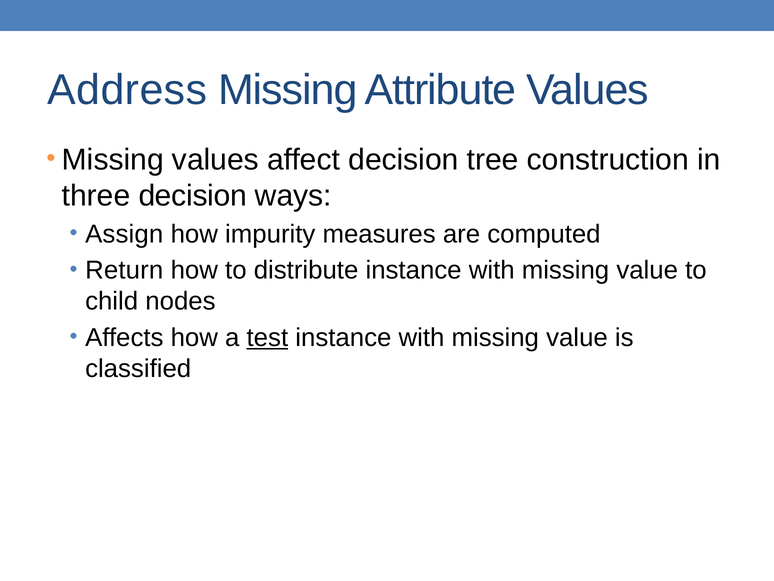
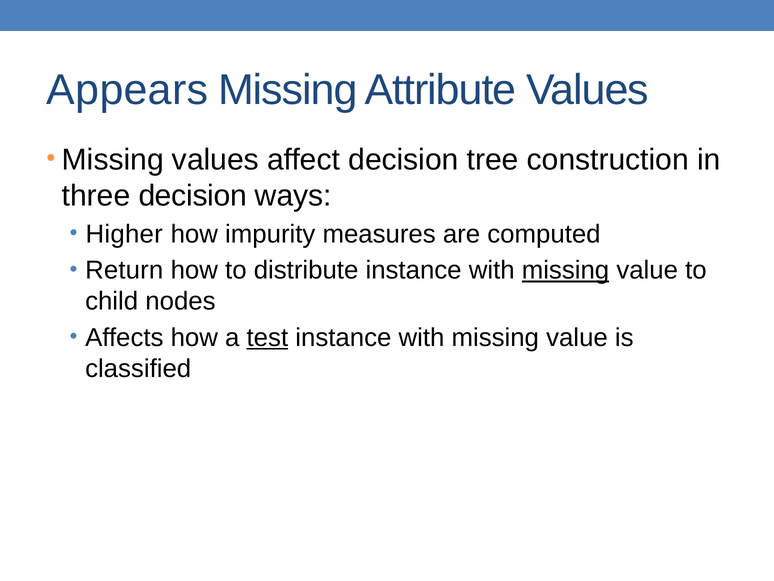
Address: Address -> Appears (127, 90)
Assign: Assign -> Higher (124, 234)
missing underline: none -> present (565, 270)
